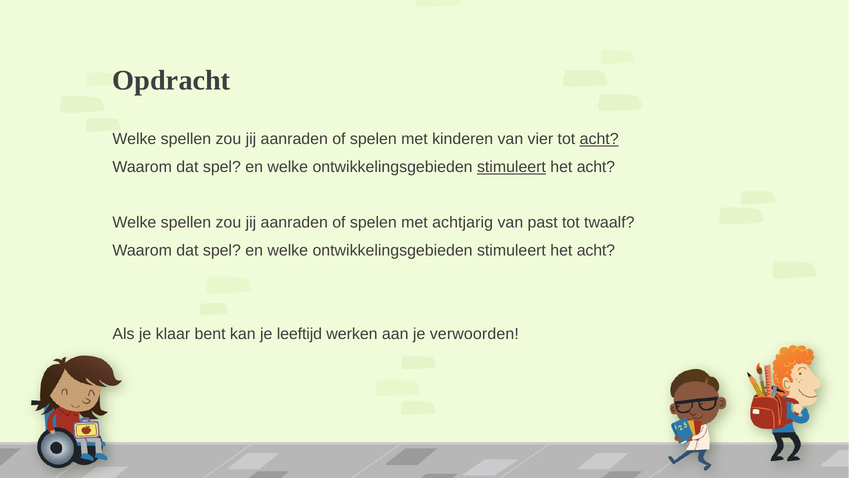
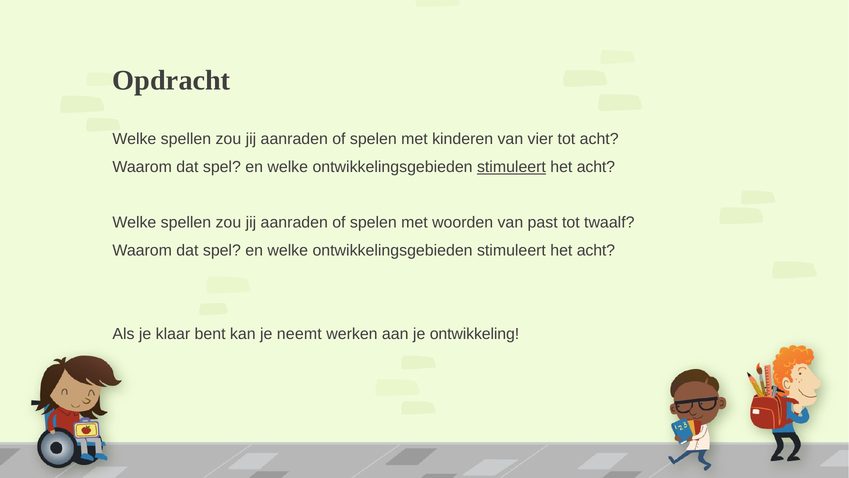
acht underline: present -> none (599, 139)
achtjarig: achtjarig -> woorden (463, 222)
leeftijd: leeftijd -> neemt (299, 334)
verwoorden: verwoorden -> ontwikkeling (474, 334)
